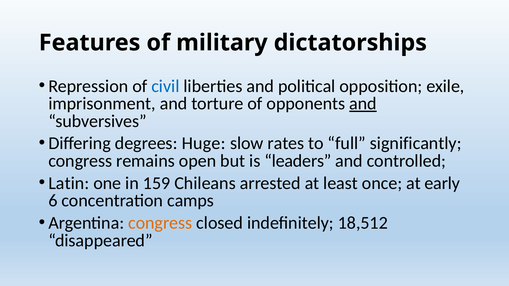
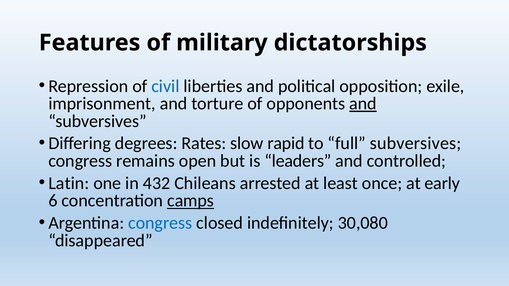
Huge: Huge -> Rates (204, 144)
rates: rates -> rapid (286, 144)
full significantly: significantly -> subversives (416, 144)
159: 159 -> 432 (157, 183)
camps underline: none -> present (191, 201)
congress colour: orange -> blue (160, 223)
18,512: 18,512 -> 30,080 (363, 223)
